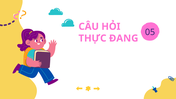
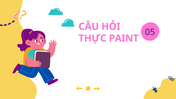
ĐANG: ĐANG -> PAINT (124, 38)
